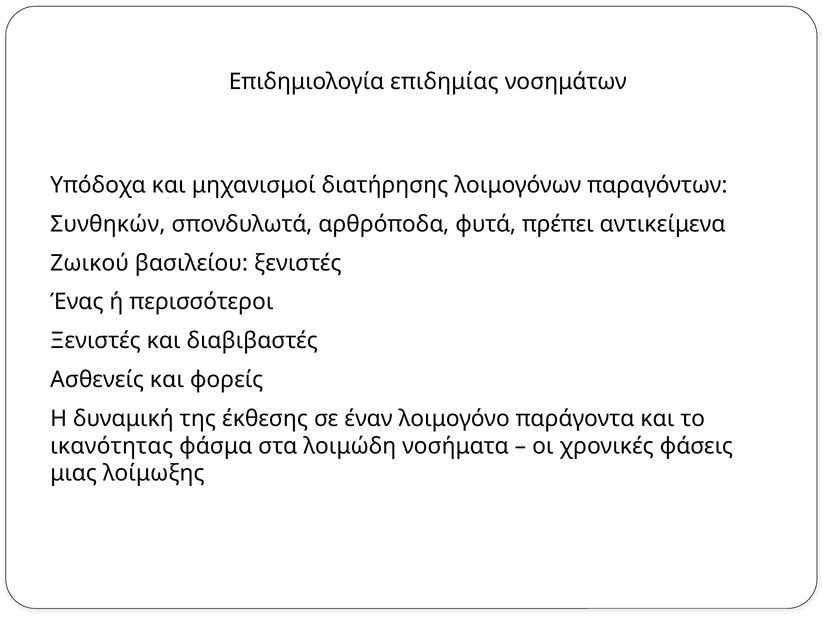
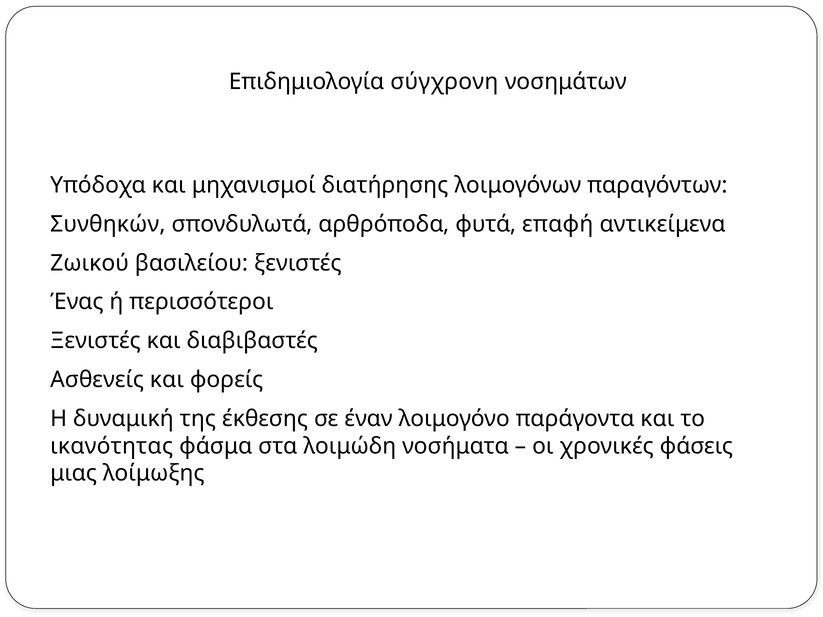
επιδημίας: επιδημίας -> σύγχρονη (444, 82)
πρέπει: πρέπει -> επαφή (558, 224)
